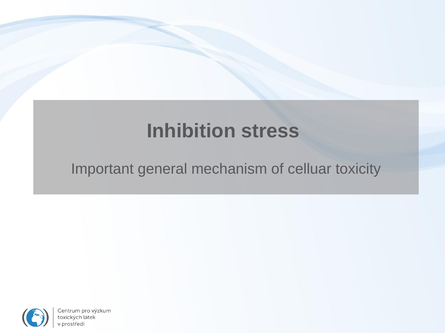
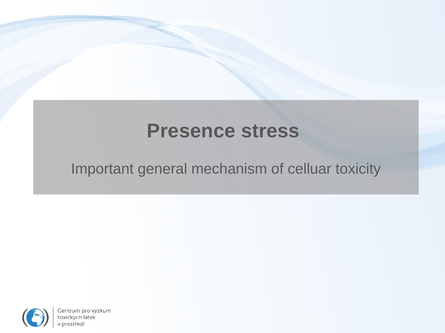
Inhibition: Inhibition -> Presence (191, 131)
